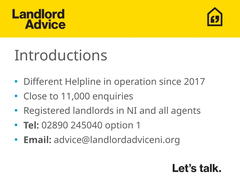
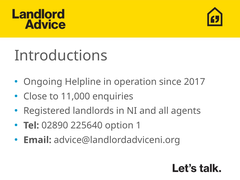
Different: Different -> Ongoing (43, 82)
245040: 245040 -> 225640 (87, 125)
